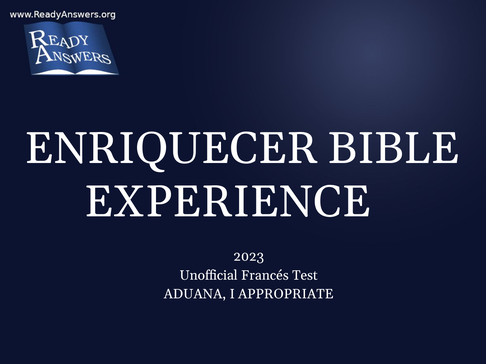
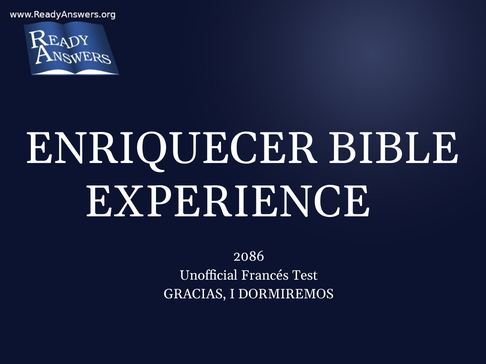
2023: 2023 -> 2086 (249, 257)
ADUANA: ADUANA -> GRACIAS (195, 295)
APPROPRIATE: APPROPRIATE -> DORMIREMOS (286, 295)
